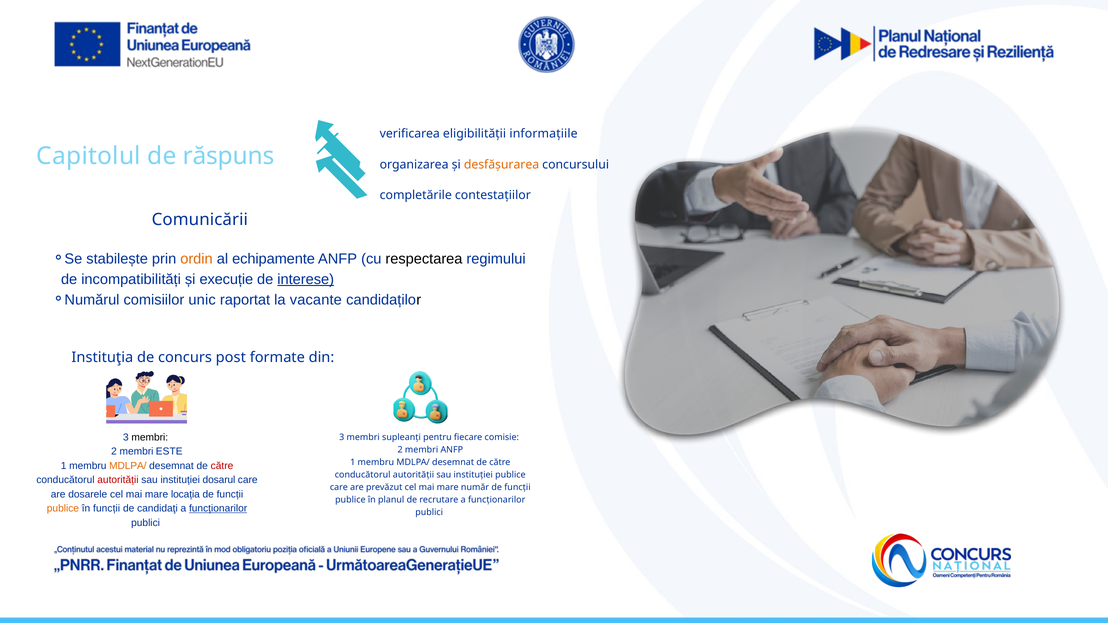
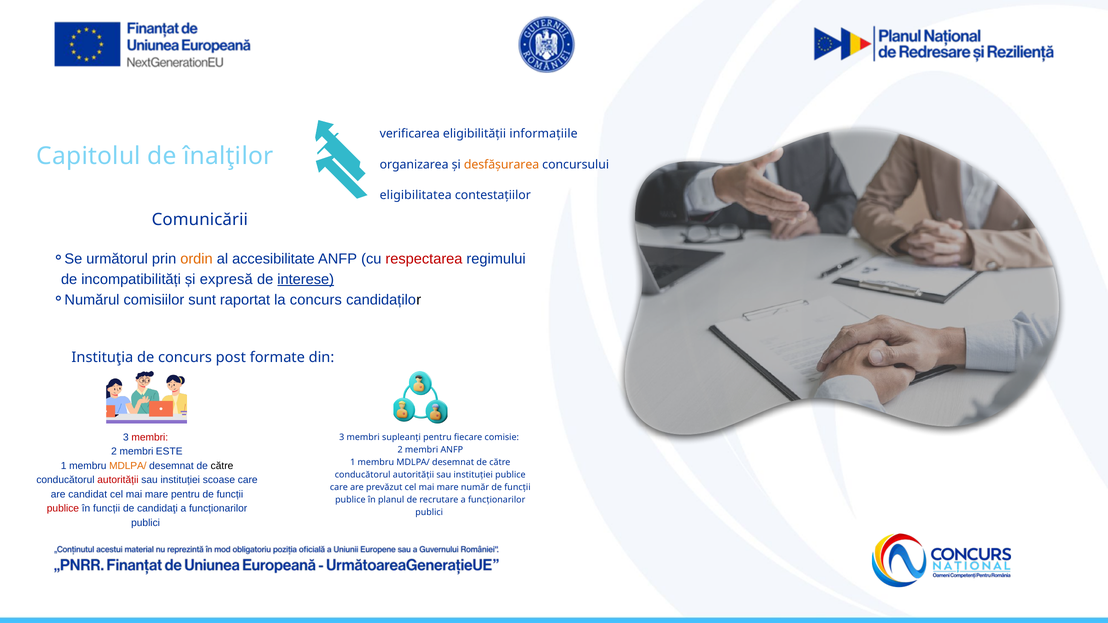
răspuns: răspuns -> înalţilor (228, 156)
completările: completările -> eligibilitatea (416, 195)
stabilește: stabilește -> următorul (117, 259)
echipamente: echipamente -> accesibilitate (274, 259)
respectarea colour: black -> red (424, 259)
execuție: execuție -> expresă (226, 279)
unic: unic -> sunt (202, 300)
la vacante: vacante -> concurs (316, 300)
membri colour: black -> red (150, 437)
către colour: red -> black (222, 466)
dosarul: dosarul -> scoase (219, 480)
dosarele: dosarele -> candidat (88, 494)
mare locația: locația -> pentru (185, 494)
publice colour: orange -> red (63, 509)
funcționarilor underline: present -> none (218, 509)
